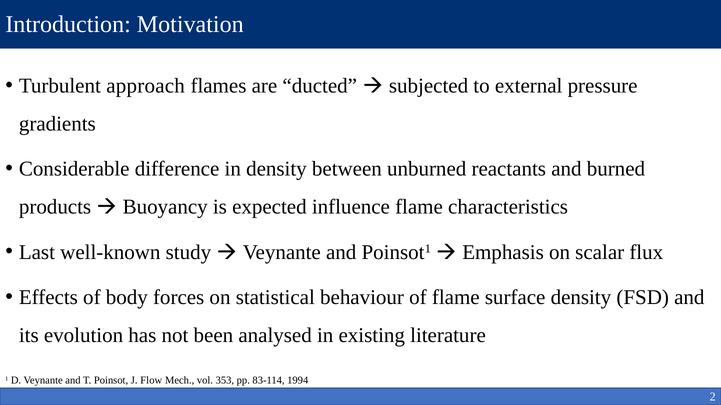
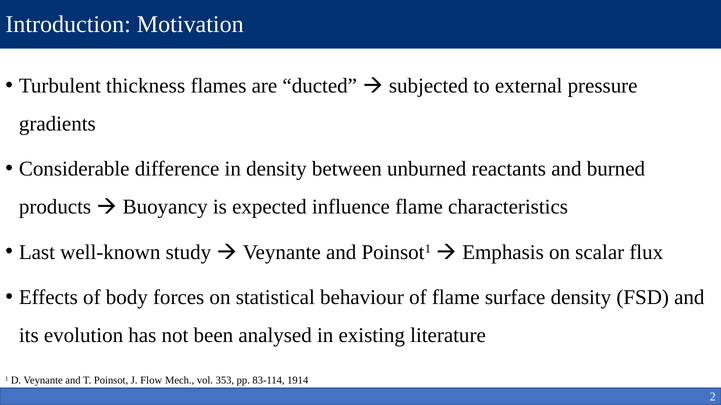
approach: approach -> thickness (146, 86)
1994: 1994 -> 1914 (298, 381)
